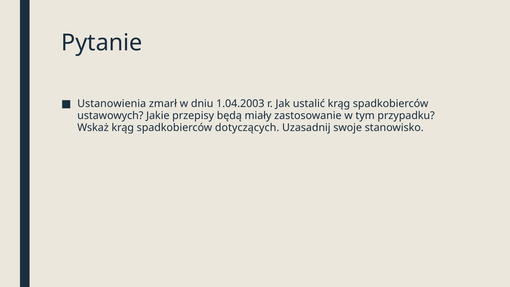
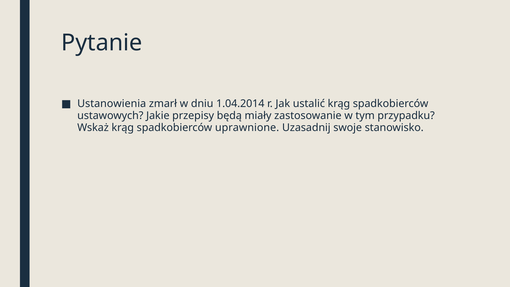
1.04.2003: 1.04.2003 -> 1.04.2014 (240, 104)
dotyczących: dotyczących -> uprawnione (247, 128)
